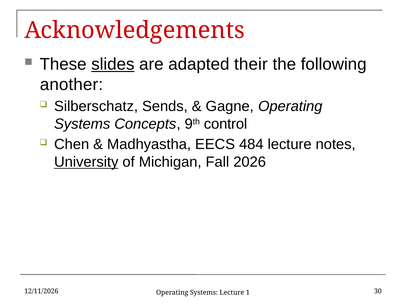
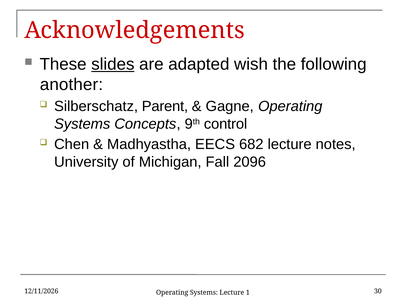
their: their -> wish (251, 64)
Sends: Sends -> Parent (165, 106)
484: 484 -> 682 (251, 144)
University underline: present -> none (86, 162)
2026: 2026 -> 2096 (250, 162)
